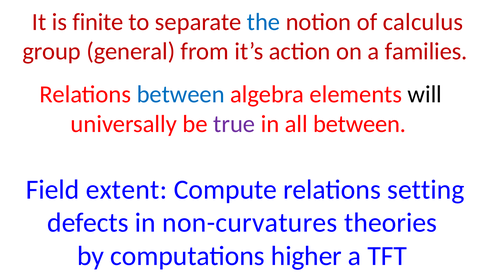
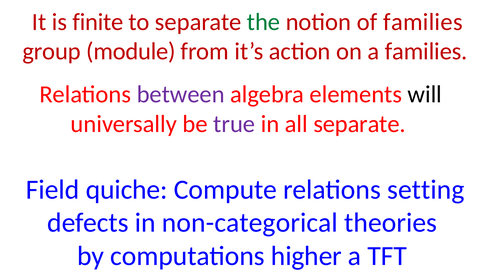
the colour: blue -> green (263, 22)
of calculus: calculus -> families (423, 22)
general: general -> module (131, 51)
between colour: blue -> purple (181, 94)
all between: between -> separate (360, 124)
extent: extent -> quiche (127, 189)
non-curvatures: non-curvatures -> non-categorical (250, 223)
